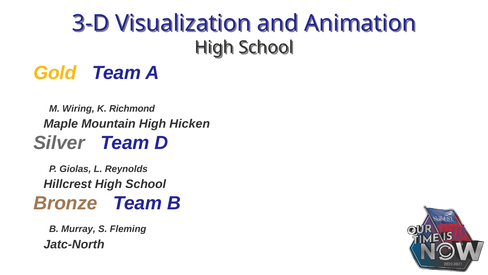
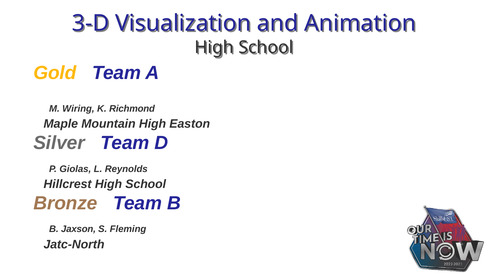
Hicken: Hicken -> Easton (190, 123)
Murray: Murray -> Jaxson (78, 229)
